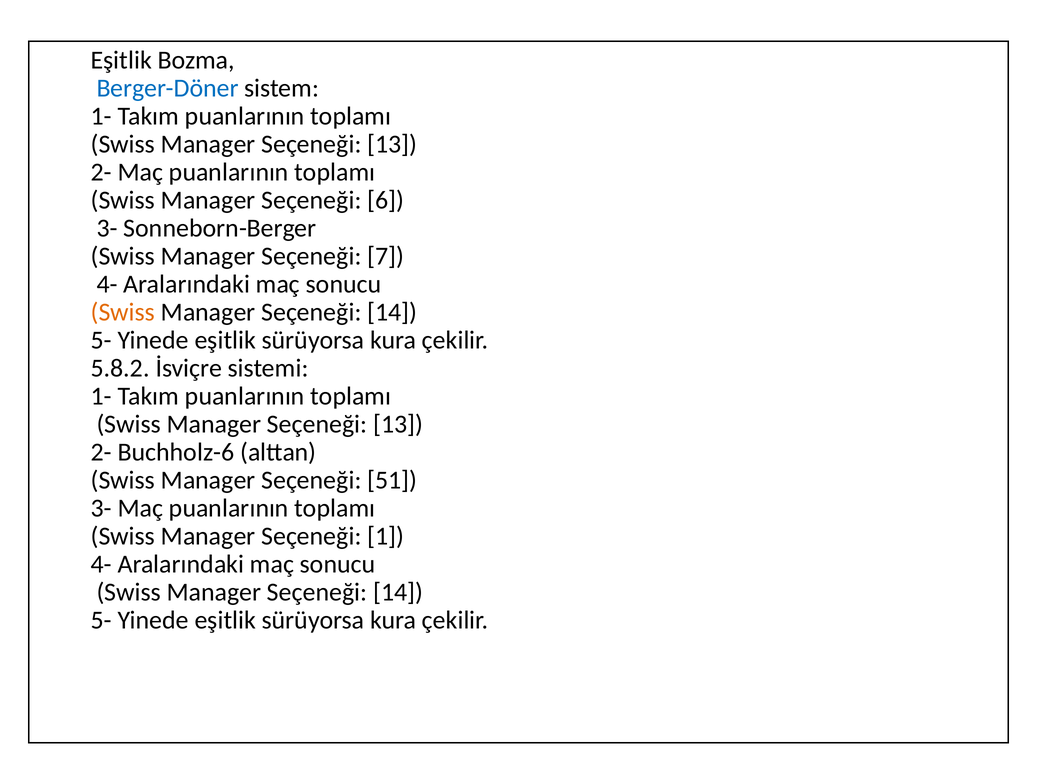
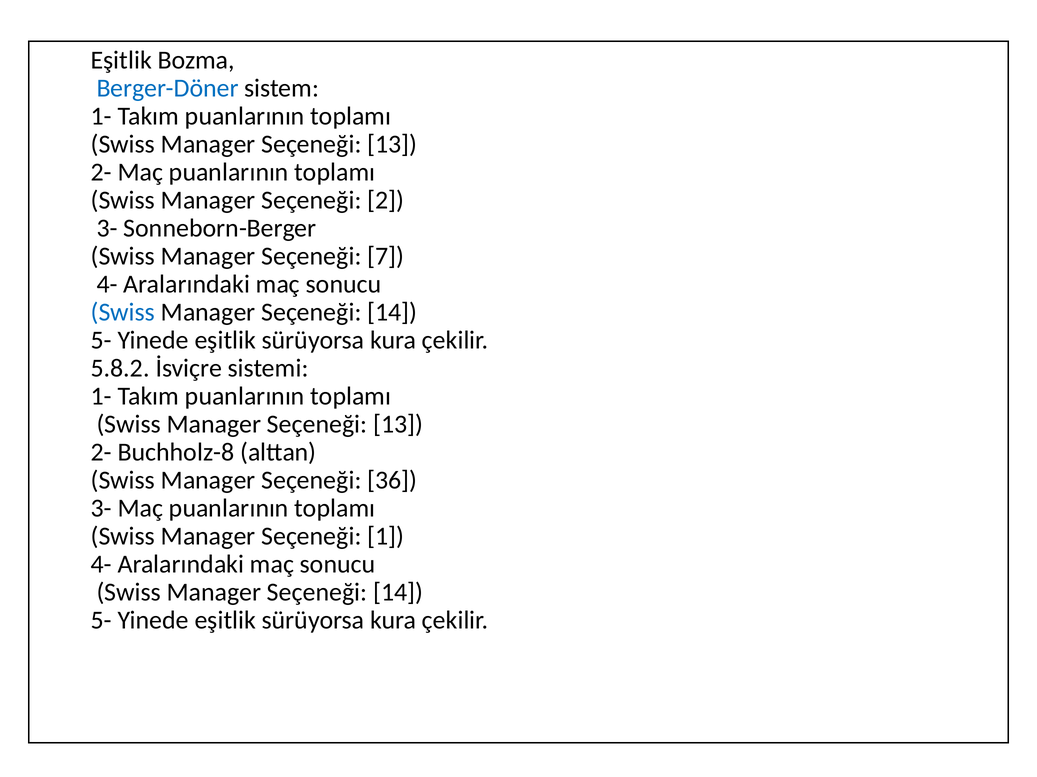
6: 6 -> 2 (386, 200)
Swiss colour: orange -> blue (123, 313)
Buchholz-6: Buchholz-6 -> Buchholz-8 (176, 453)
51: 51 -> 36 (392, 481)
